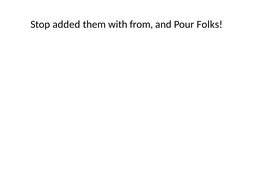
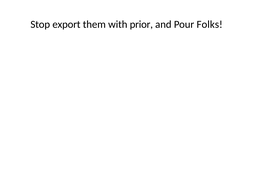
added: added -> export (66, 24)
from: from -> prior (141, 24)
